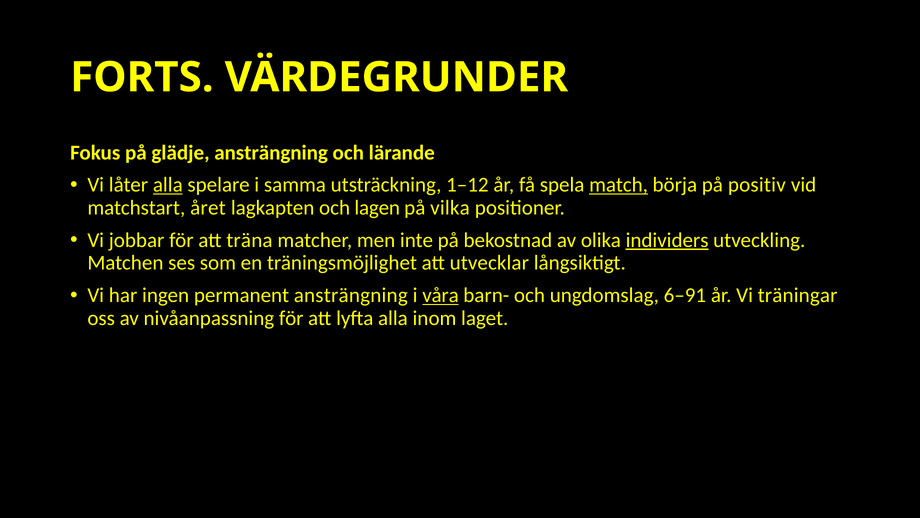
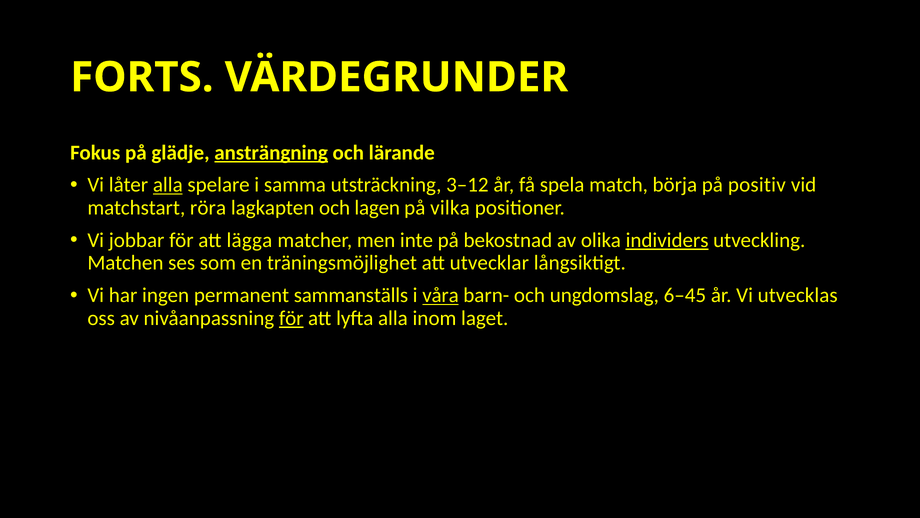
ansträngning underline: none -> present (271, 152)
1–12: 1–12 -> 3–12 (467, 185)
match underline: present -> none (619, 185)
året: året -> röra (208, 208)
träna: träna -> lägga (249, 240)
permanent ansträngning: ansträngning -> sammanställs (351, 295)
6–91: 6–91 -> 6–45 (685, 295)
träningar: träningar -> utvecklas (798, 295)
för underline: none -> present (291, 318)
